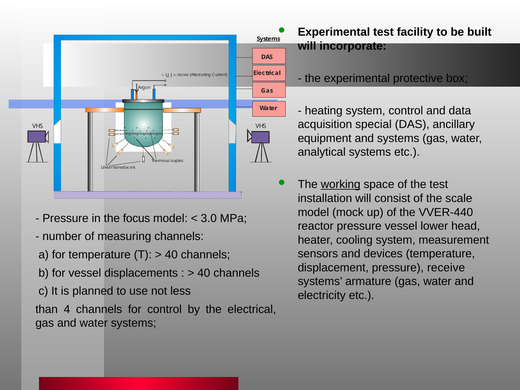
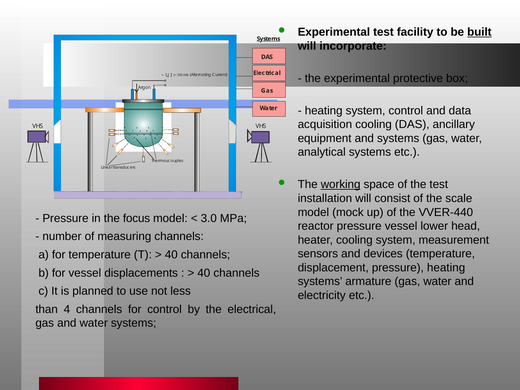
built underline: none -> present (479, 32)
acquisition special: special -> cooling (374, 124)
pressure receive: receive -> heating (446, 268)
